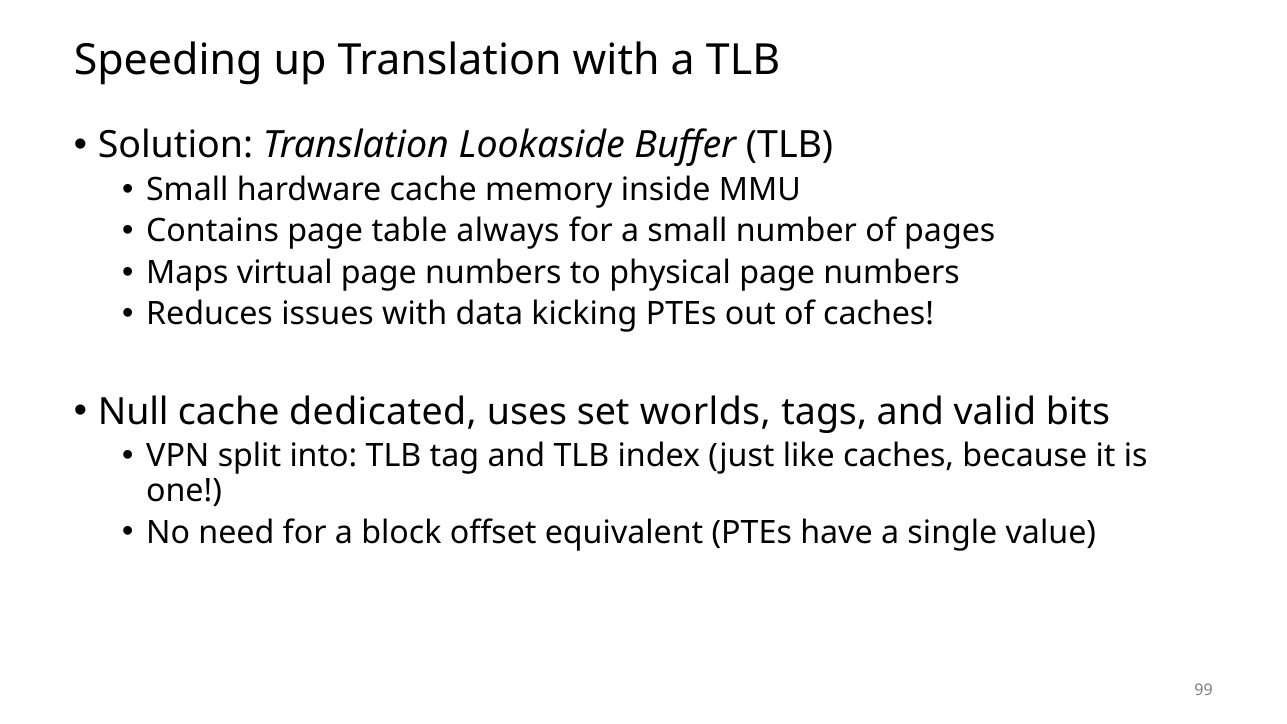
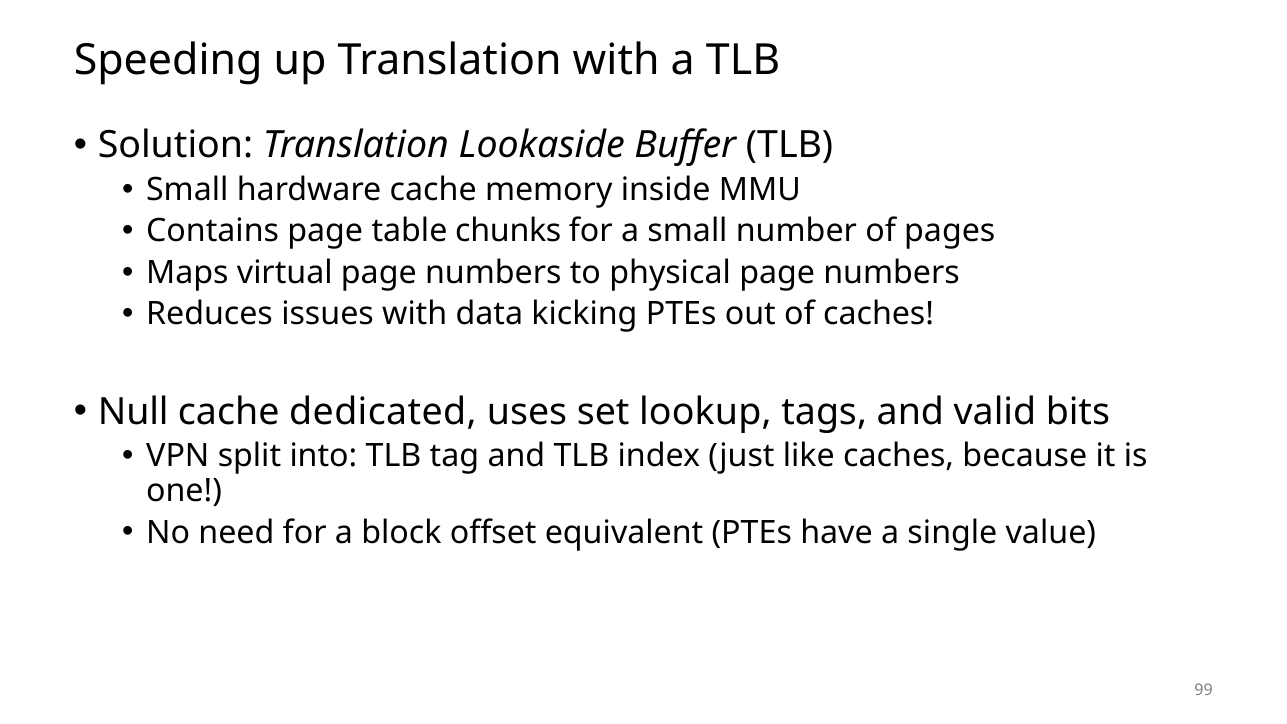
always: always -> chunks (508, 231)
worlds: worlds -> lookup (705, 412)
